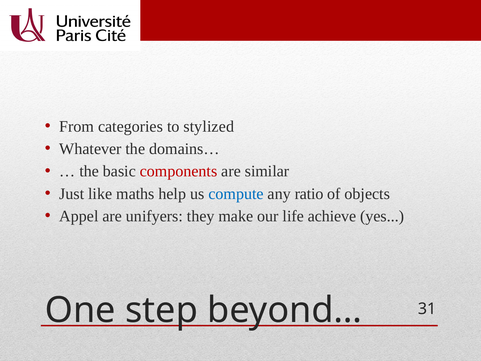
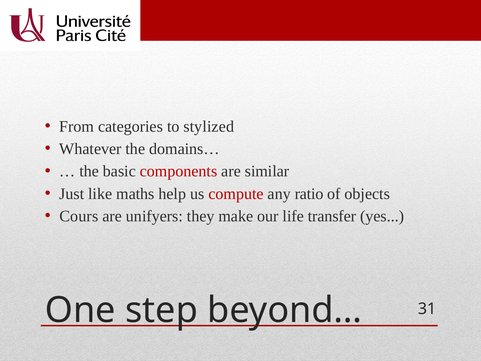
compute colour: blue -> red (236, 194)
Appel: Appel -> Cours (79, 216)
achieve: achieve -> transfer (332, 216)
